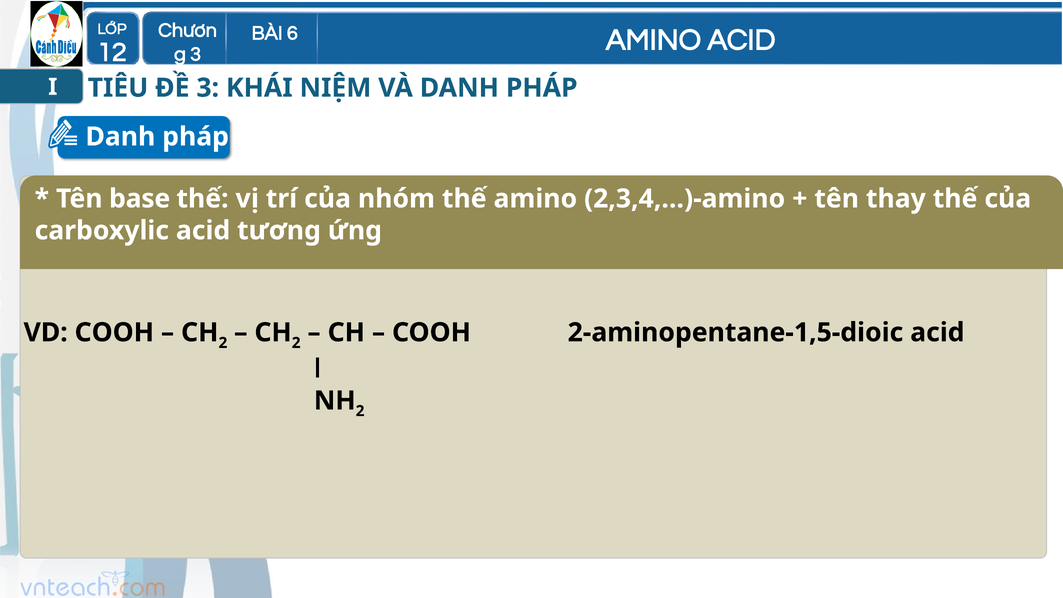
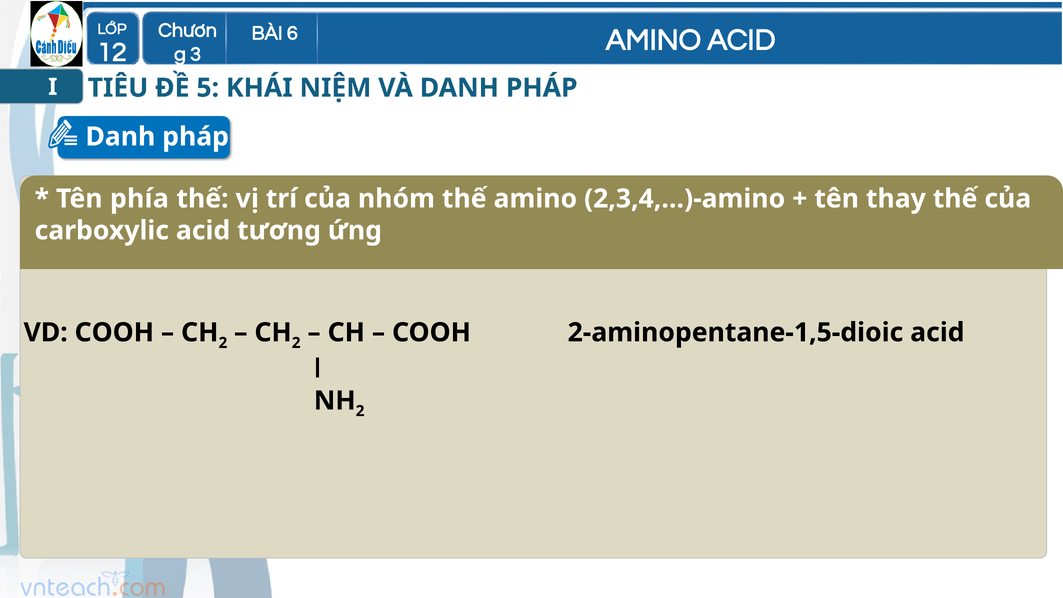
ĐỀ 3: 3 -> 5 (208, 88)
base: base -> phía (139, 199)
